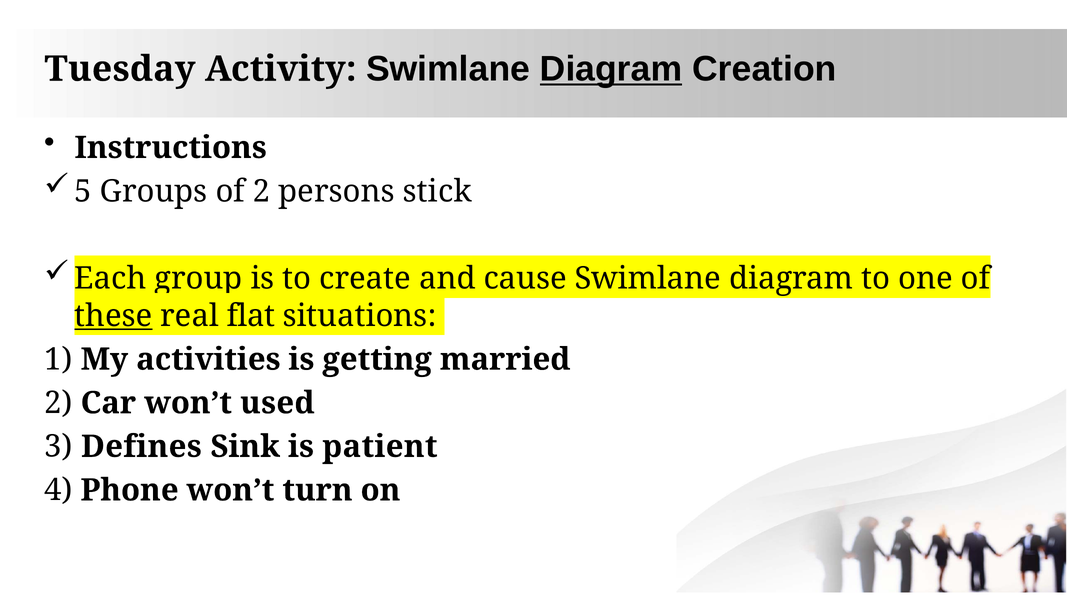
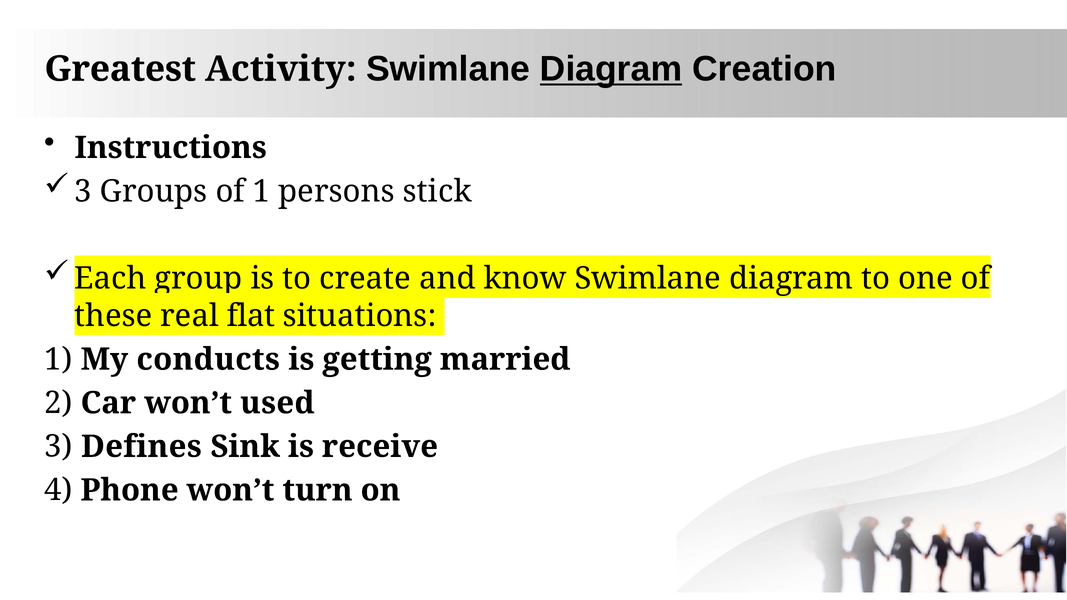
Tuesday: Tuesday -> Greatest (120, 69)
5: 5 -> 3 (83, 191)
of 2: 2 -> 1 (262, 191)
cause: cause -> know (525, 279)
these underline: present -> none (113, 316)
activities: activities -> conducts (208, 360)
patient: patient -> receive (380, 447)
